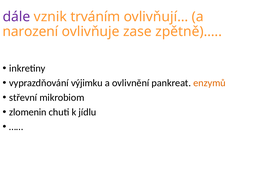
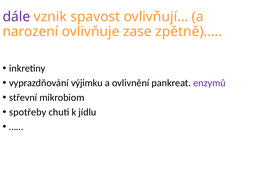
trváním: trváním -> spavost (95, 17)
enzymů colour: orange -> purple (209, 83)
zlomenin: zlomenin -> spotřeby (28, 112)
